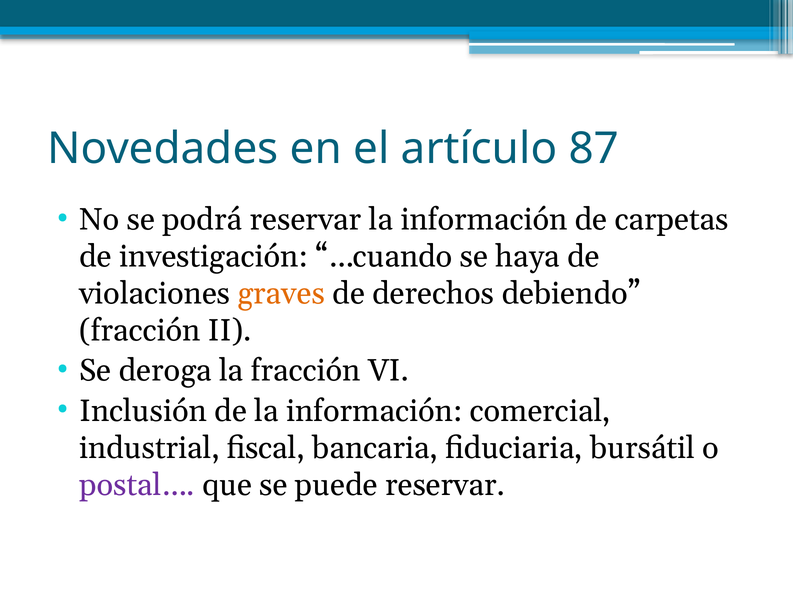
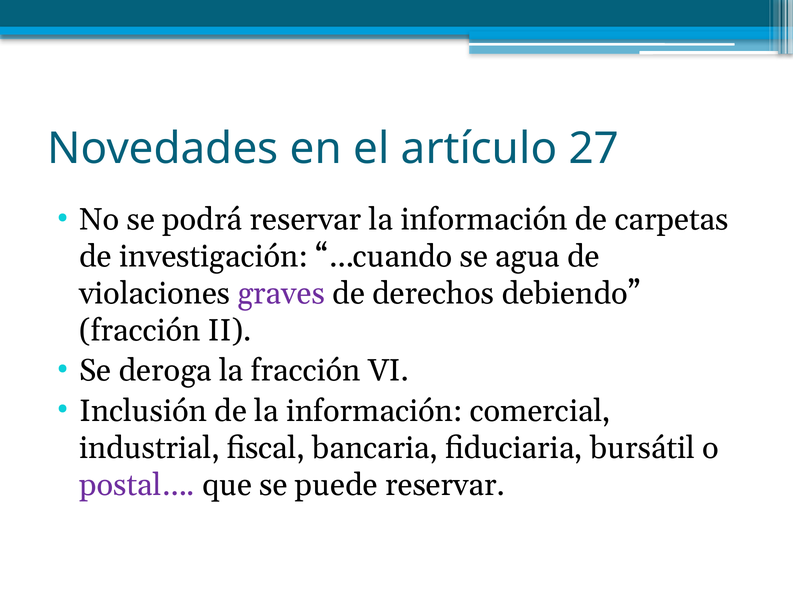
87: 87 -> 27 (594, 148)
haya: haya -> agua (528, 257)
graves colour: orange -> purple (281, 293)
